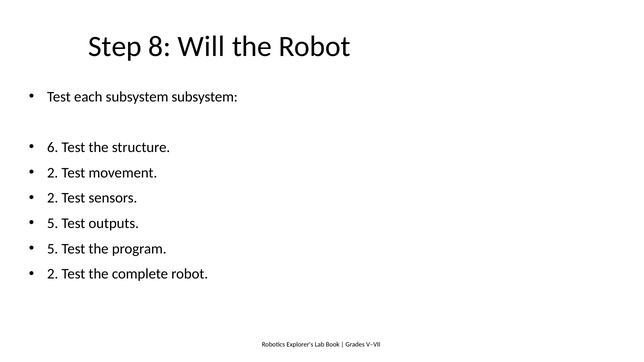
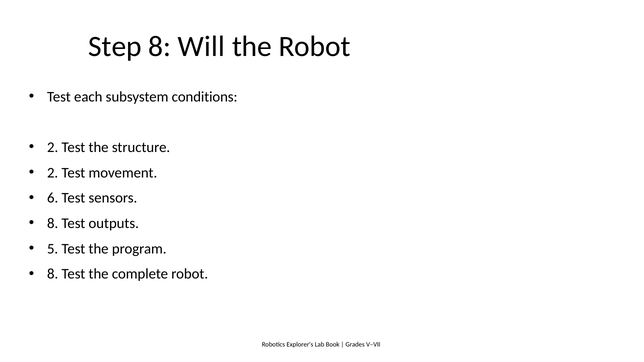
subsystem subsystem: subsystem -> conditions (205, 97)
6: 6 -> 2 (53, 148)
2: 2 -> 6 (53, 198)
5: 5 -> 8 (53, 224)
2: 2 -> 8 (53, 274)
